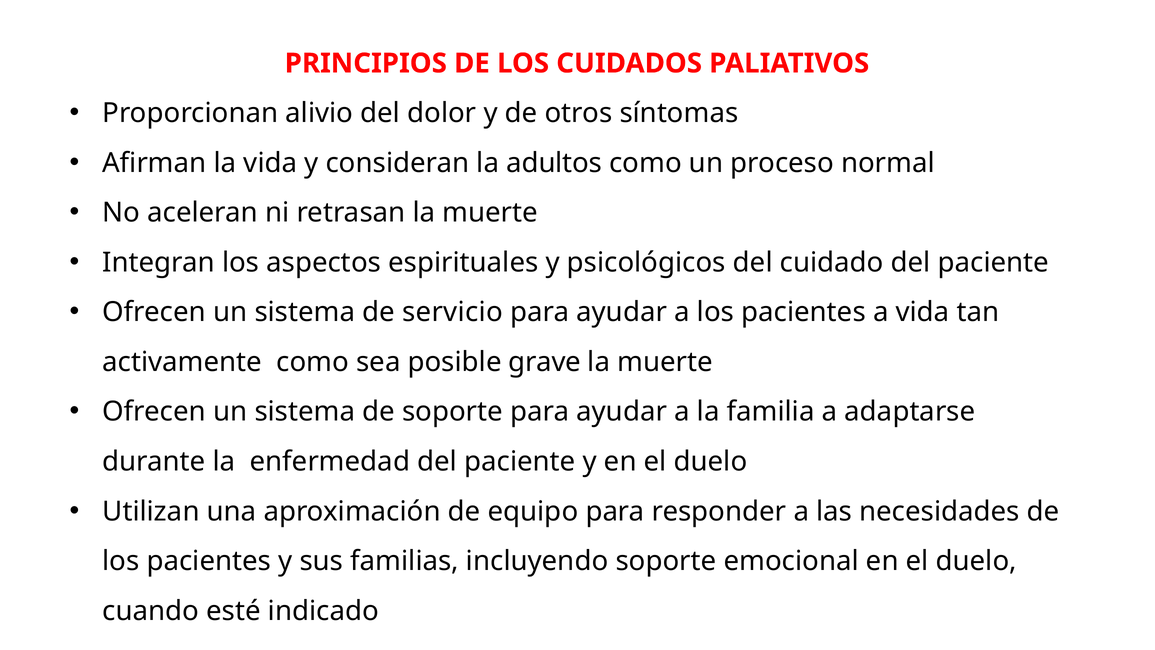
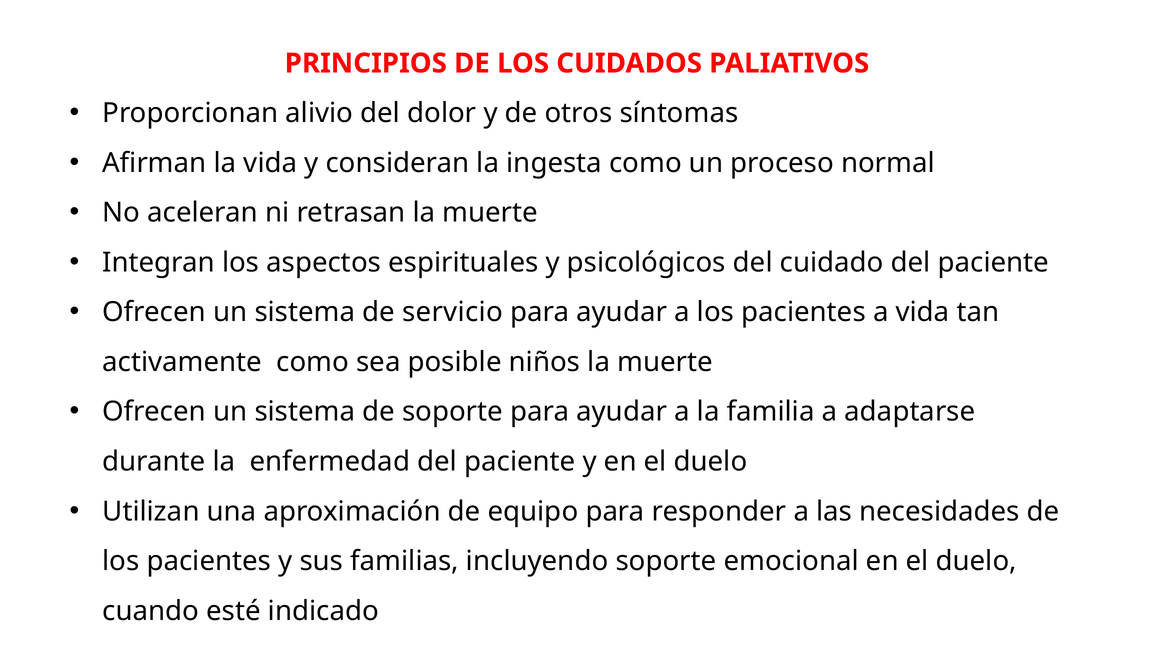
adultos: adultos -> ingesta (554, 163)
grave: grave -> niños (545, 362)
